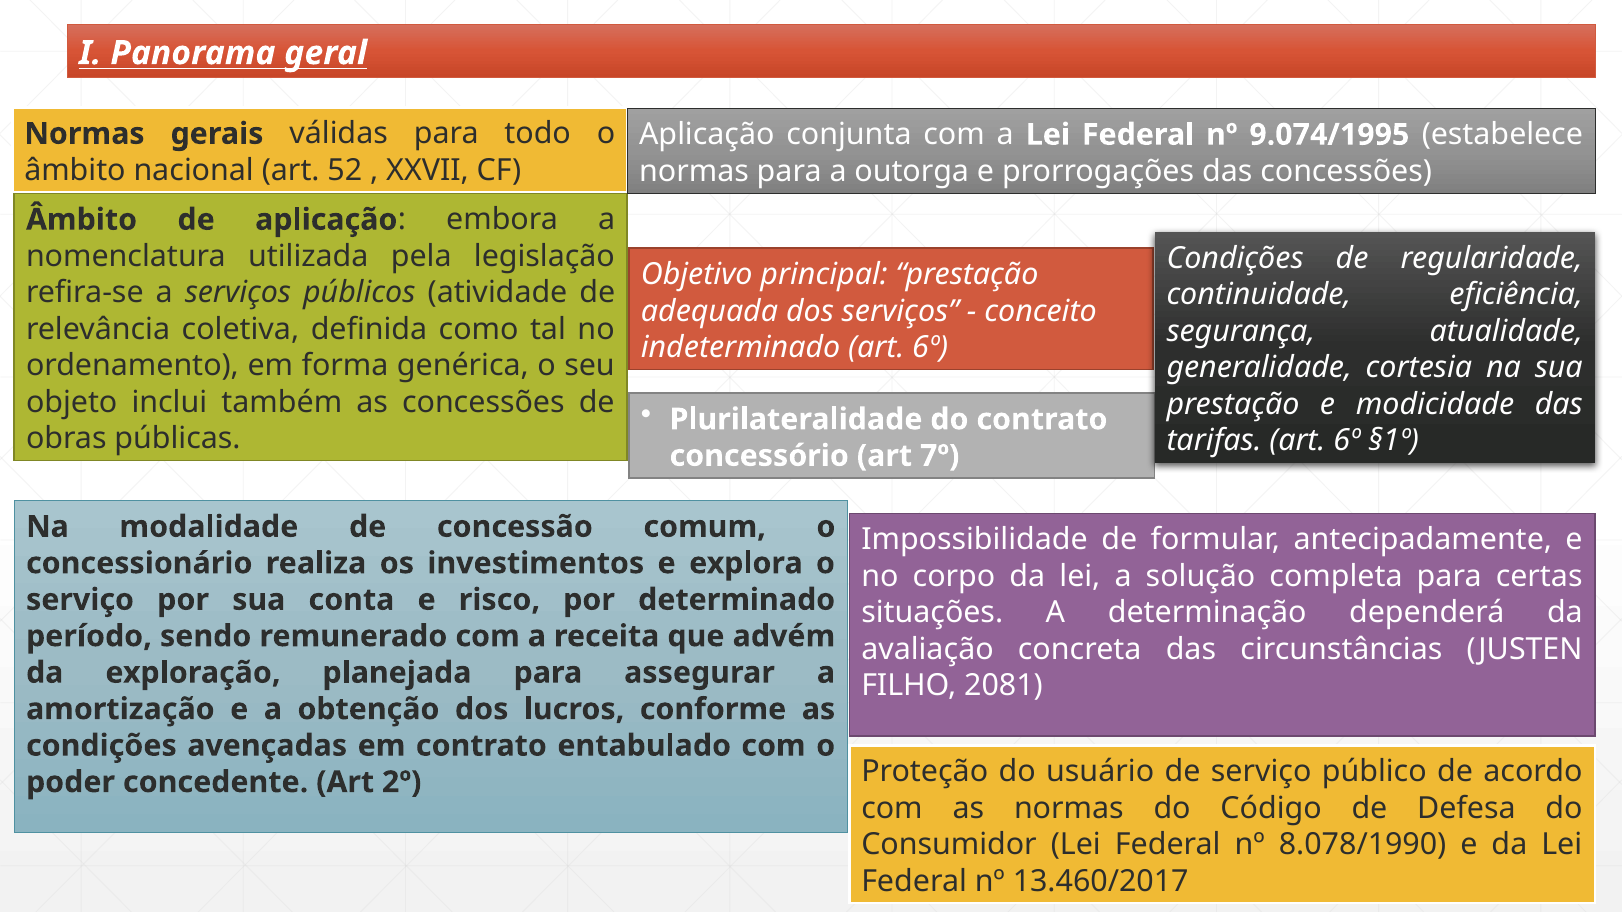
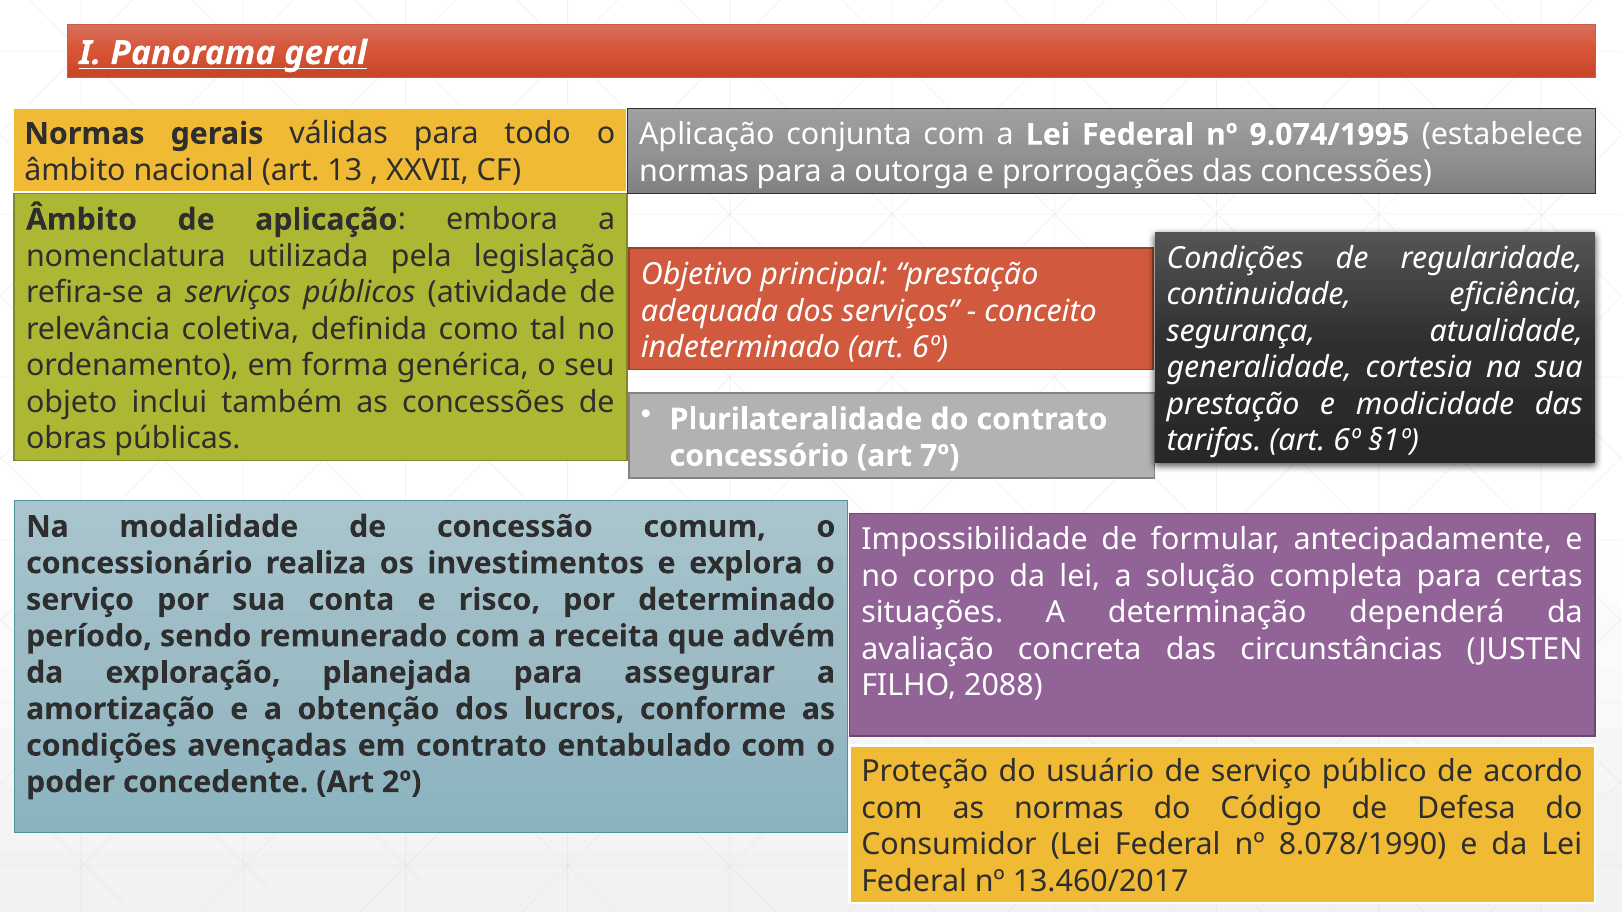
52: 52 -> 13 (345, 170)
2081: 2081 -> 2088 (1004, 686)
